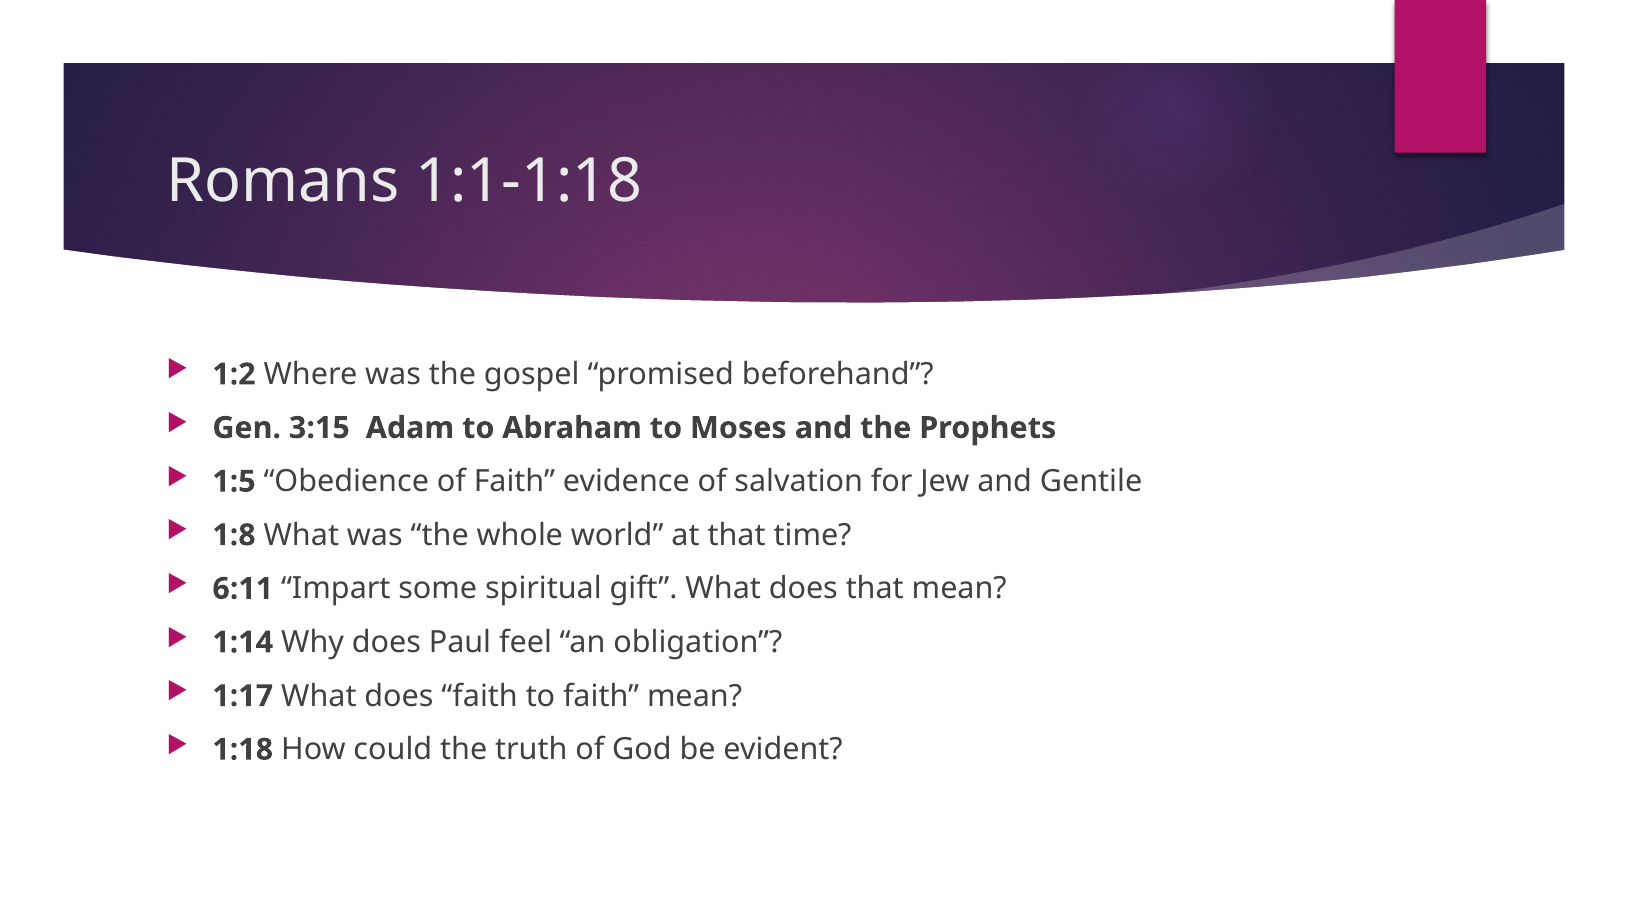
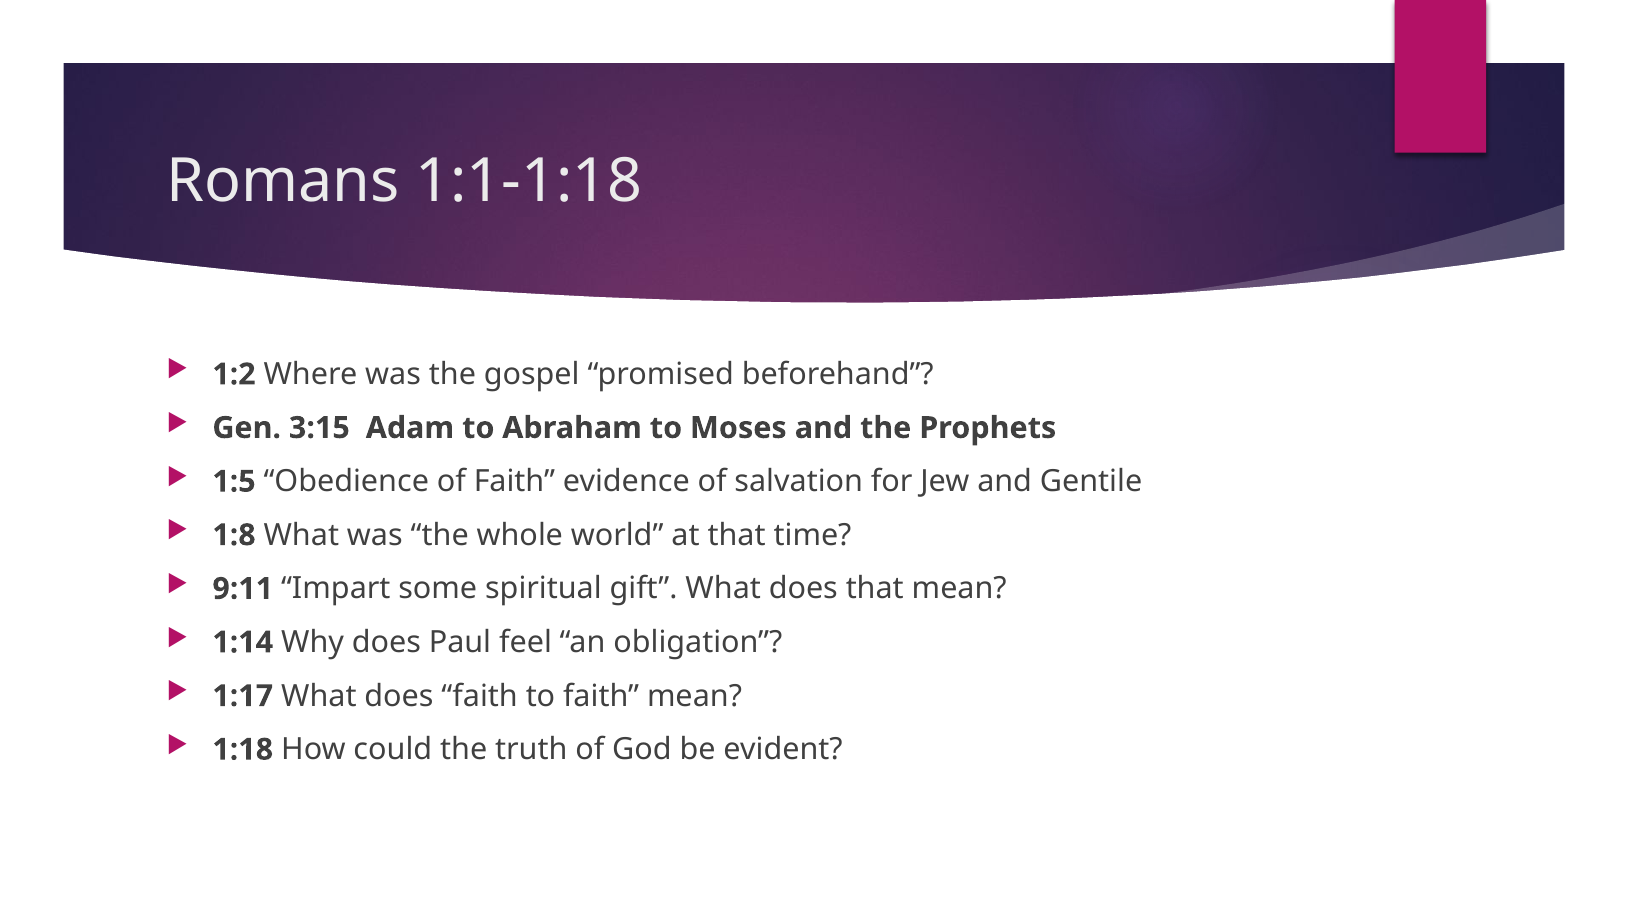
6:11: 6:11 -> 9:11 (243, 589)
